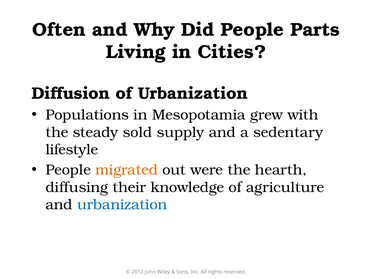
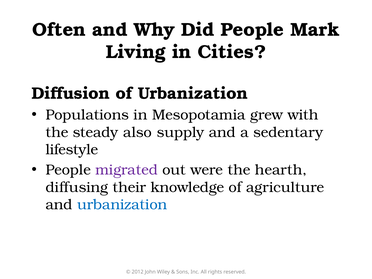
Parts: Parts -> Mark (315, 30)
sold: sold -> also (137, 132)
migrated colour: orange -> purple (127, 170)
